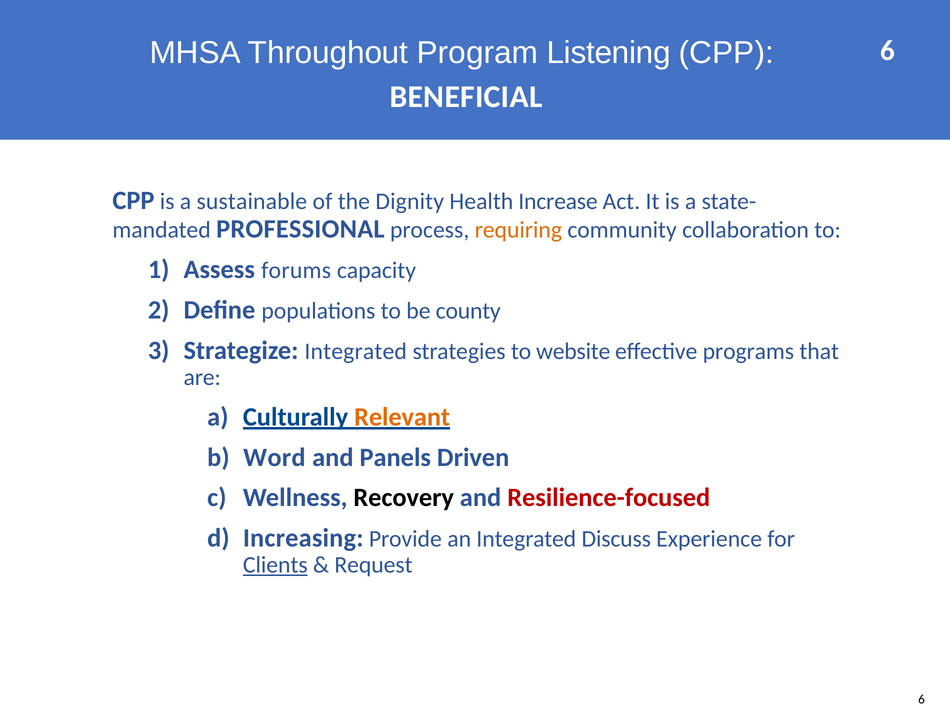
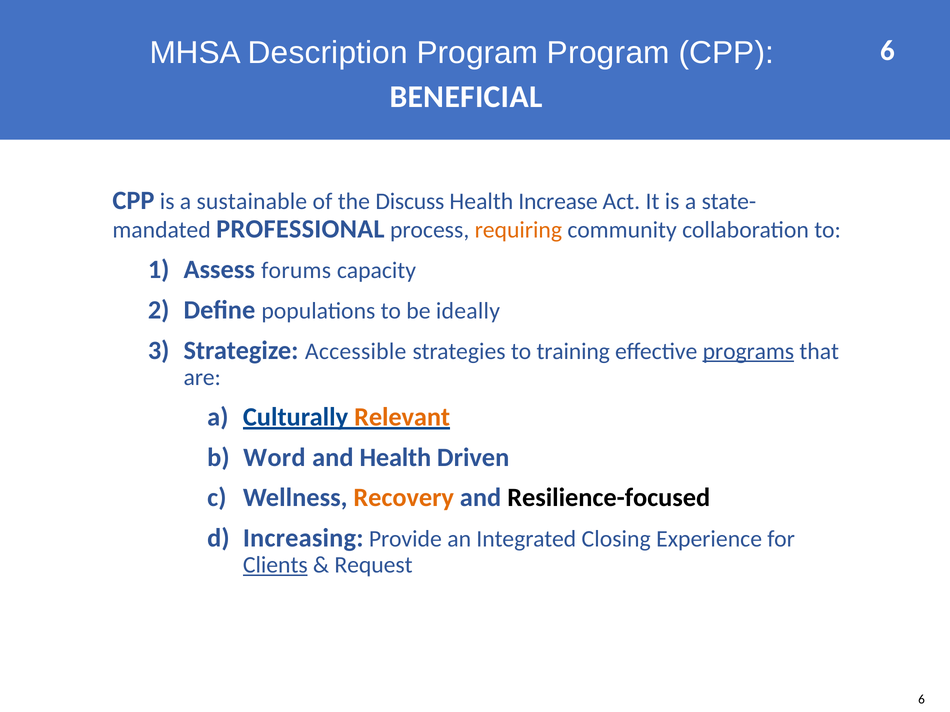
Throughout: Throughout -> Description (328, 53)
Program Listening: Listening -> Program (608, 53)
Dignity: Dignity -> Discuss (410, 202)
county: county -> ideally (468, 311)
Strategize Integrated: Integrated -> Accessible (356, 351)
website: website -> training (573, 351)
programs underline: none -> present (748, 351)
and Panels: Panels -> Health (395, 458)
Recovery colour: black -> orange (404, 498)
Resilience-focused colour: red -> black (609, 498)
Discuss: Discuss -> Closing (616, 539)
